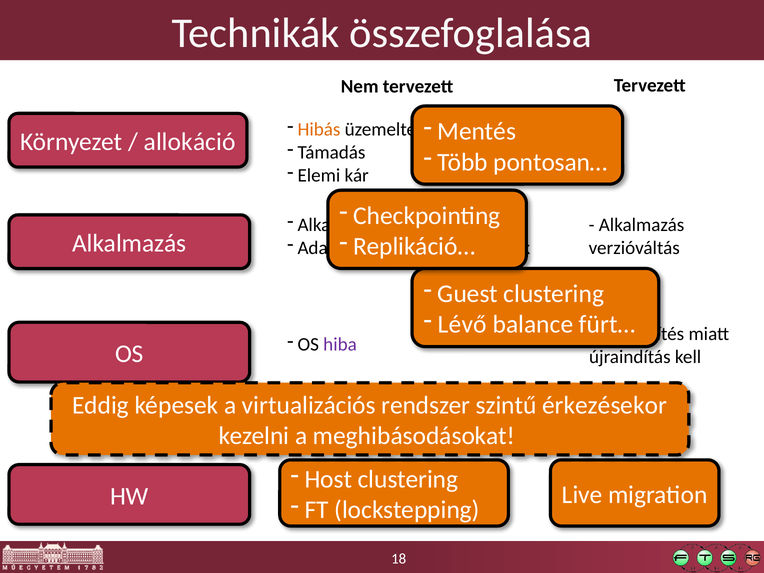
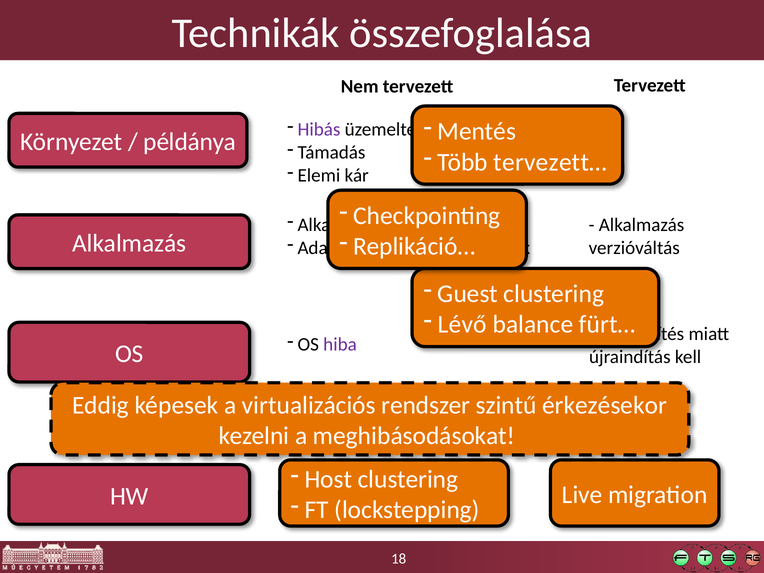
Hibás colour: orange -> purple (319, 130)
allokáció: allokáció -> példánya (190, 142)
pontosan…: pontosan… -> tervezett… (550, 162)
